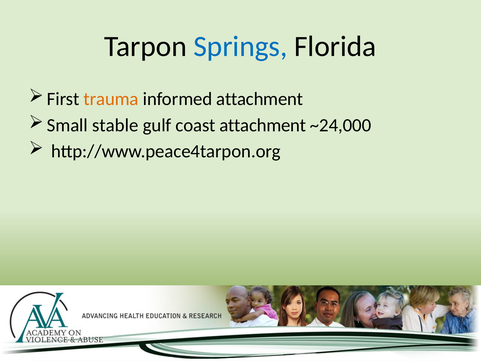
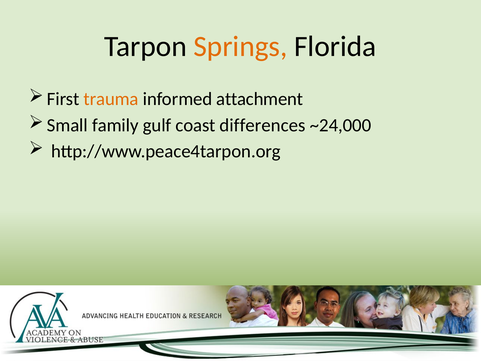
Springs colour: blue -> orange (240, 47)
stable: stable -> family (115, 125)
coast attachment: attachment -> differences (263, 125)
